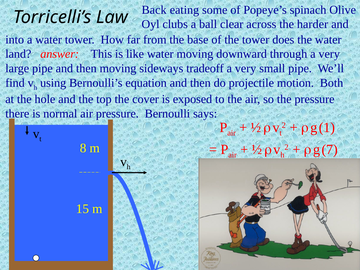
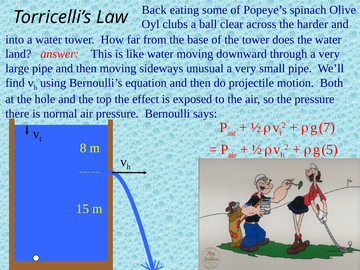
tradeoff: tradeoff -> unusual (205, 68)
cover: cover -> effect (146, 99)
1: 1 -> 7 (327, 128)
7: 7 -> 5 (330, 149)
